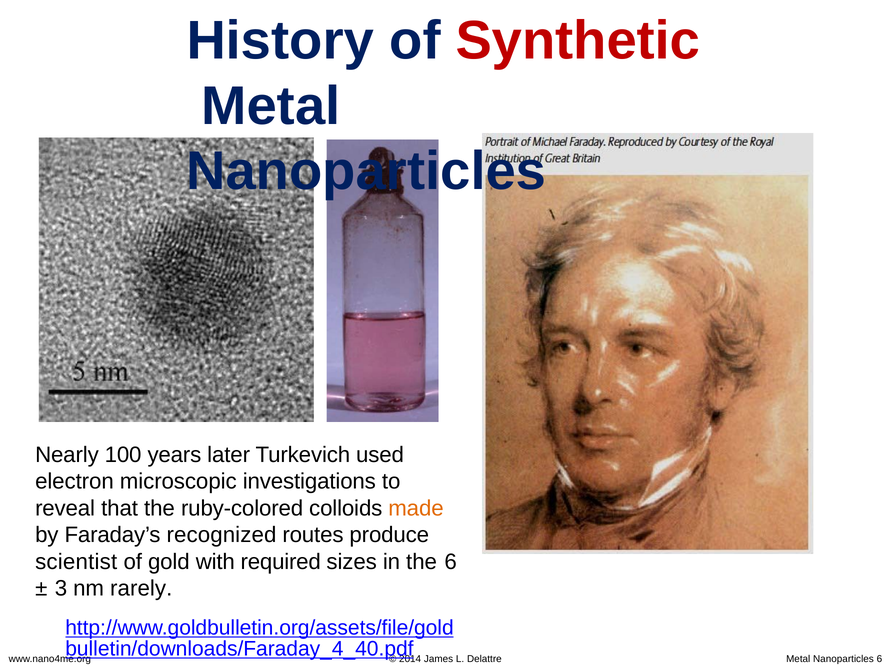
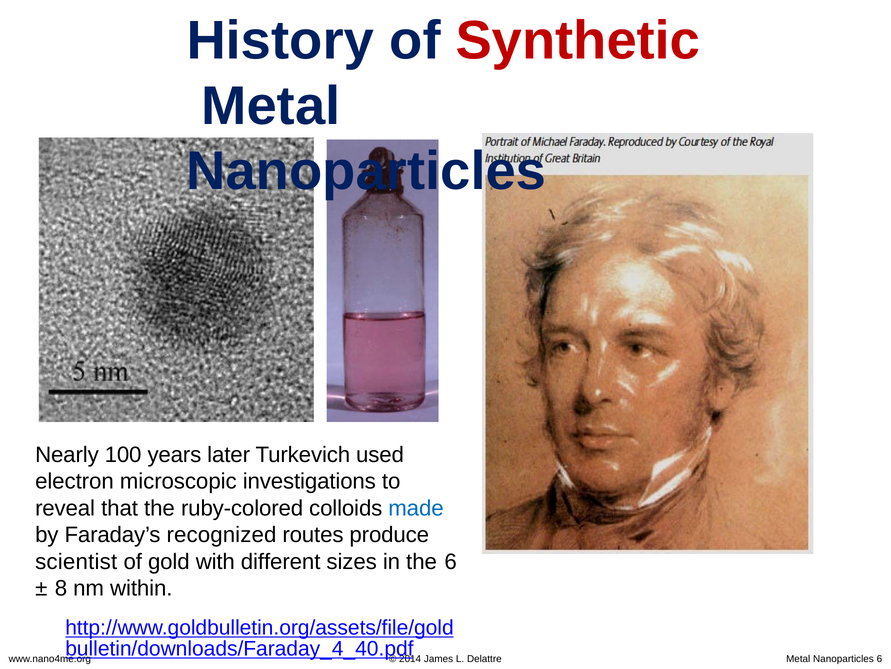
made colour: orange -> blue (416, 508)
required: required -> different (281, 561)
3: 3 -> 8 (61, 588)
rarely: rarely -> within (141, 588)
